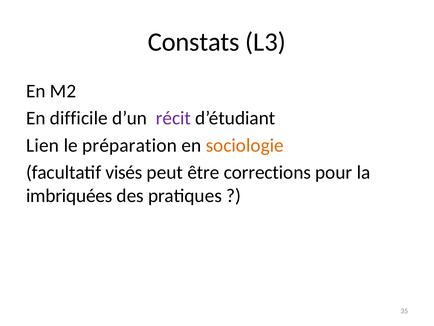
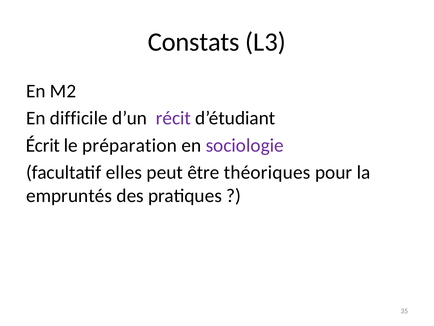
Lien: Lien -> Écrit (43, 145)
sociologie colour: orange -> purple (245, 145)
visés: visés -> elles (124, 172)
corrections: corrections -> théoriques (267, 172)
imbriquées: imbriquées -> empruntés (69, 195)
